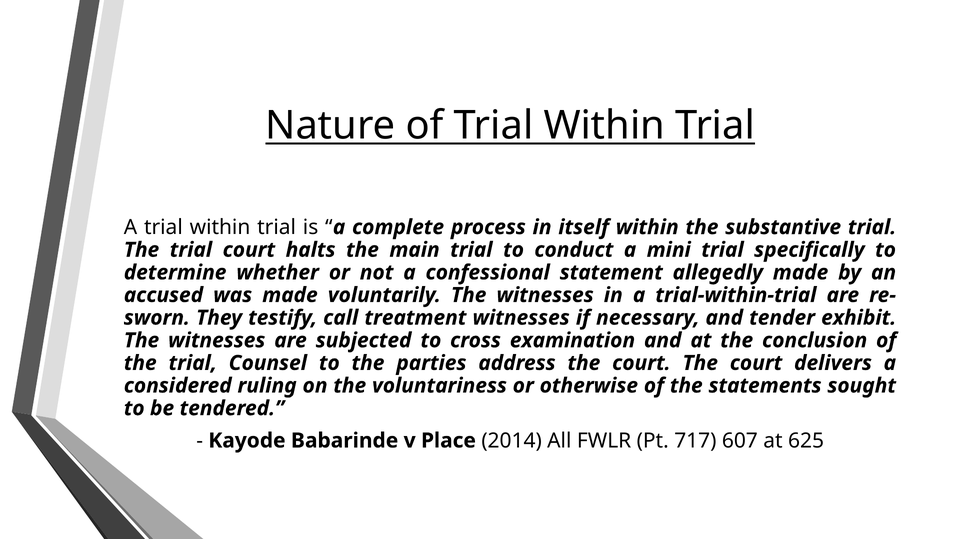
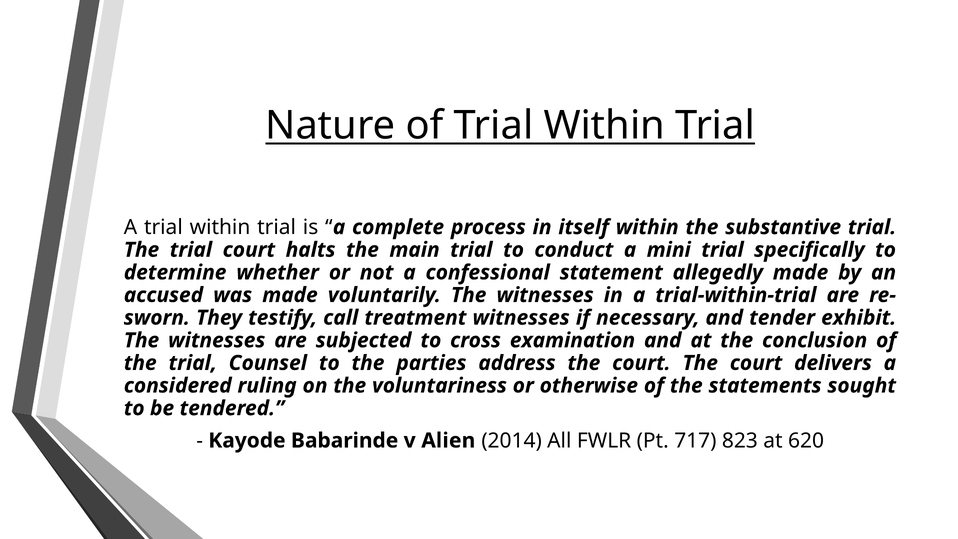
Place: Place -> Alien (448, 441)
607: 607 -> 823 (740, 441)
625: 625 -> 620 (806, 441)
